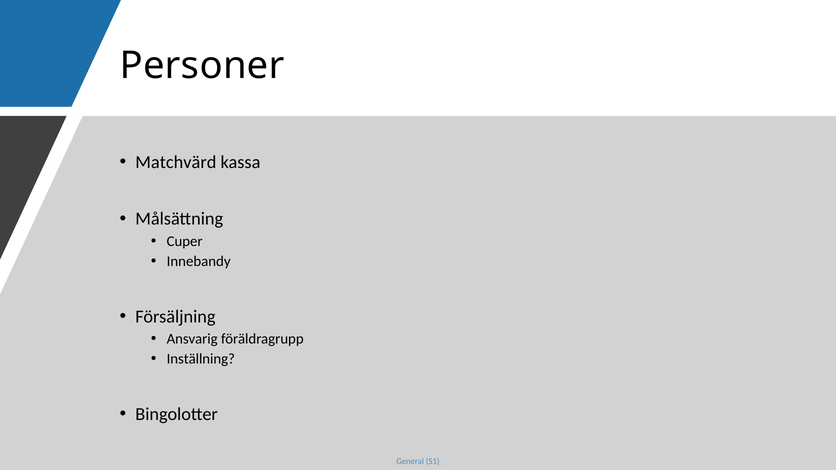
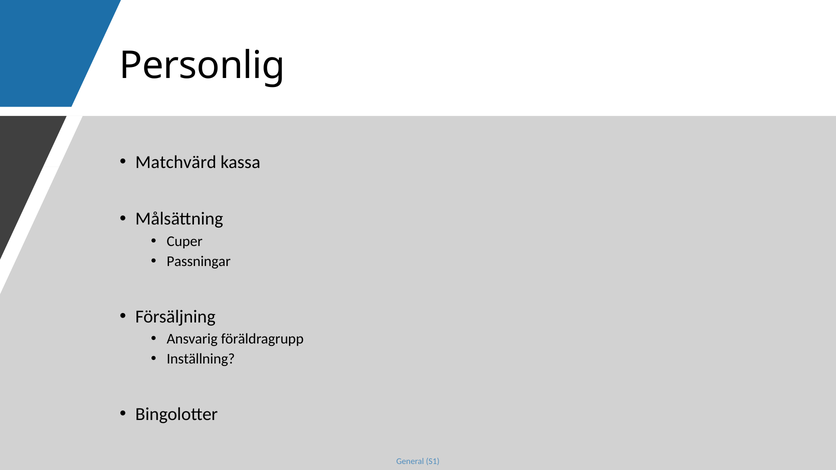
Personer: Personer -> Personlig (202, 66)
Innebandy: Innebandy -> Passningar (199, 262)
